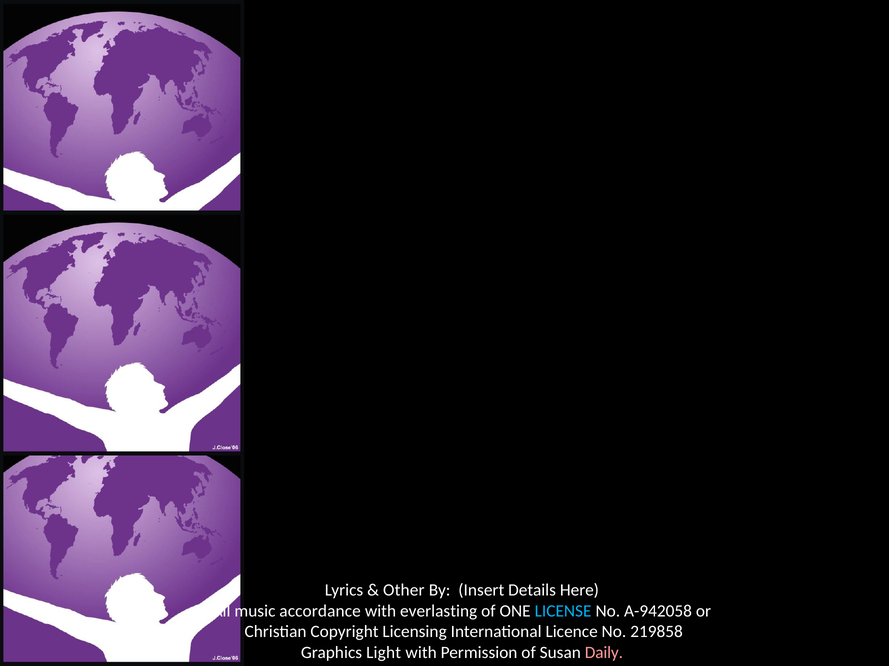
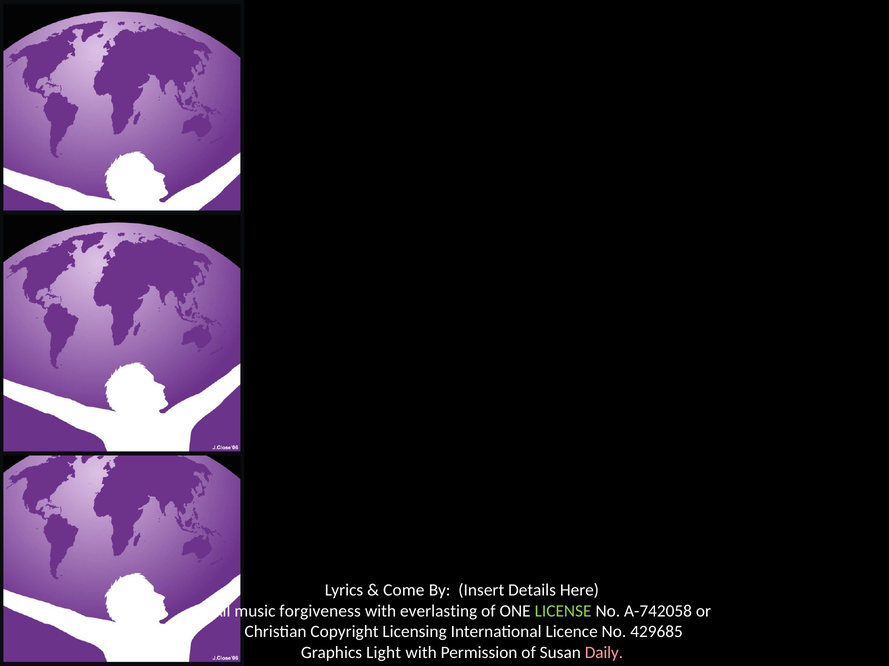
Other: Other -> Come (404, 591)
accordance: accordance -> forgiveness (320, 612)
LICENSE colour: light blue -> light green (563, 612)
A-942058: A-942058 -> A-742058 (658, 612)
219858: 219858 -> 429685 (657, 632)
